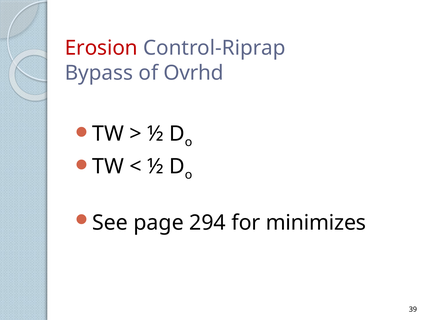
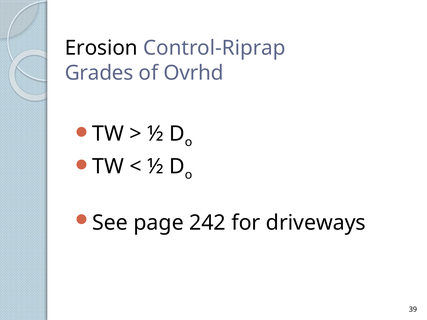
Erosion colour: red -> black (101, 48)
Bypass: Bypass -> Grades (99, 73)
294: 294 -> 242 (208, 223)
minimizes: minimizes -> driveways (316, 223)
